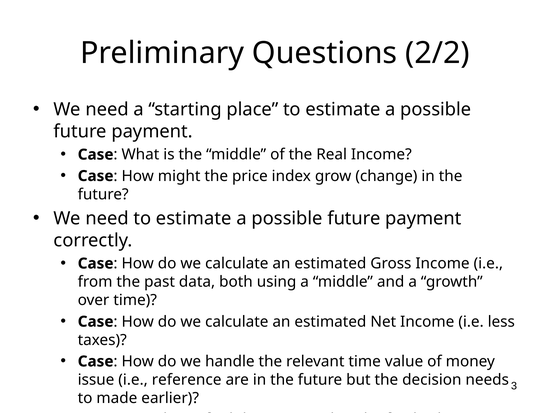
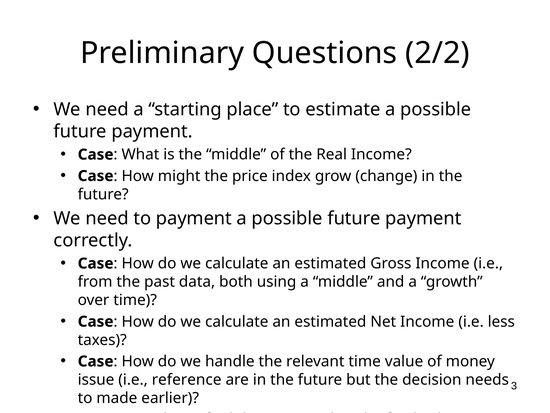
need to estimate: estimate -> payment (194, 218)
